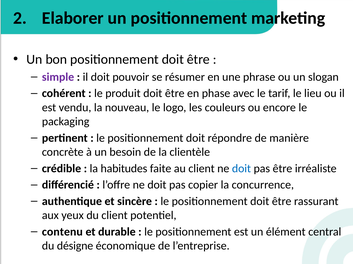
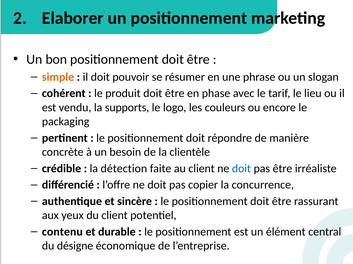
simple colour: purple -> orange (58, 77)
nouveau: nouveau -> supports (127, 108)
habitudes: habitudes -> détection (124, 169)
